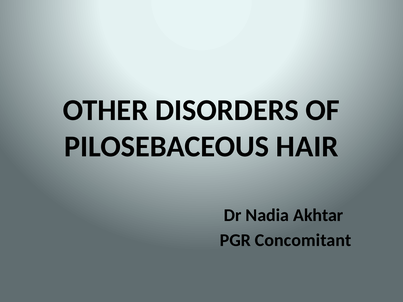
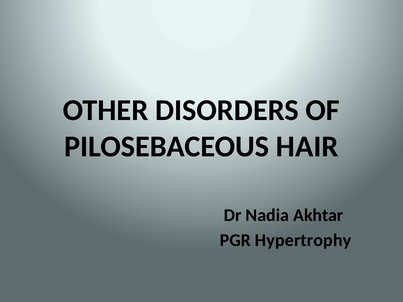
Concomitant: Concomitant -> Hypertrophy (303, 241)
